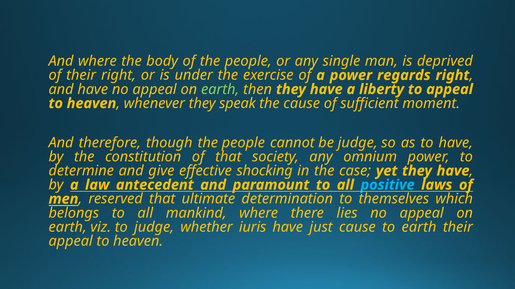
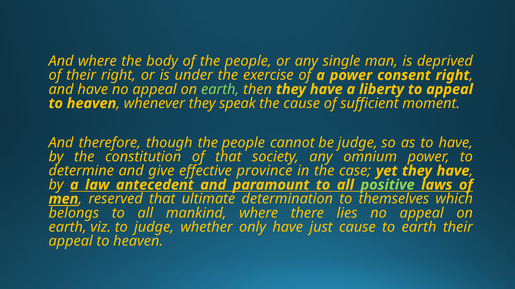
regards: regards -> consent (404, 75)
shocking: shocking -> province (264, 171)
positive colour: light blue -> light green (388, 185)
iuris: iuris -> only (253, 228)
